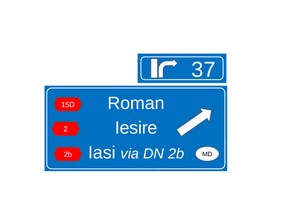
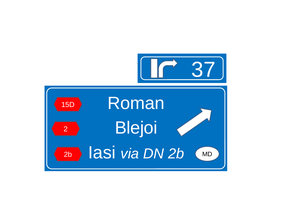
Iesire: Iesire -> Blejoi (136, 128)
